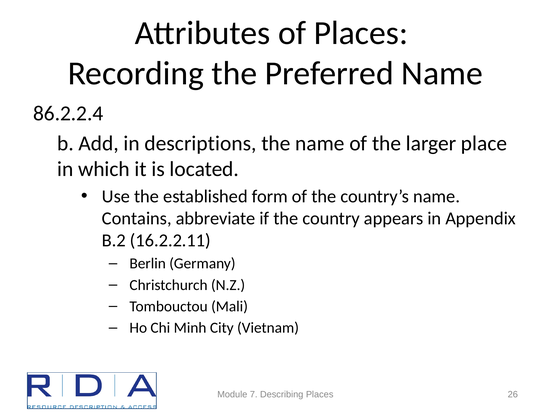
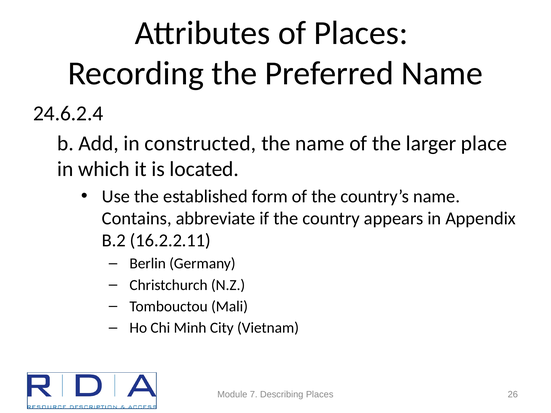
86.2.2.4: 86.2.2.4 -> 24.6.2.4 (68, 114)
descriptions: descriptions -> constructed (200, 144)
